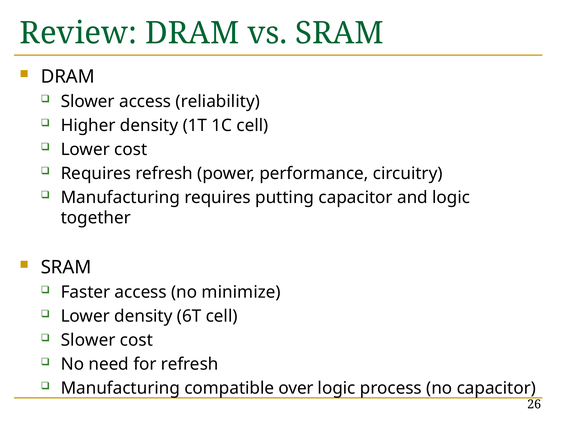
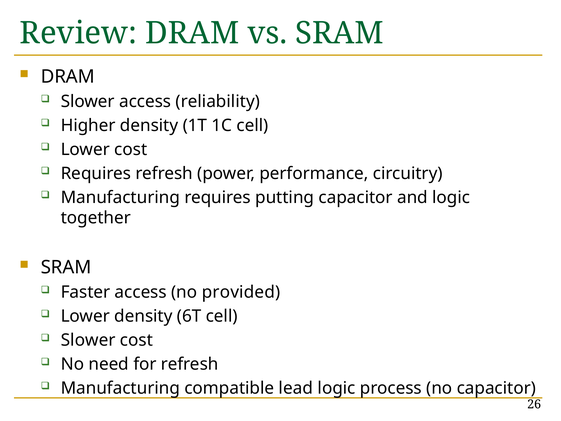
minimize: minimize -> provided (241, 292)
over: over -> lead (296, 388)
